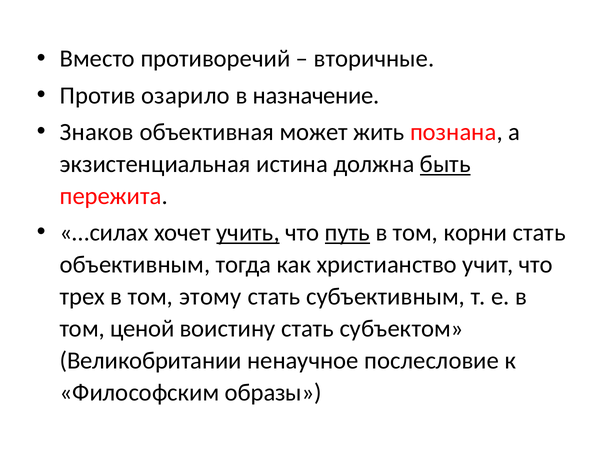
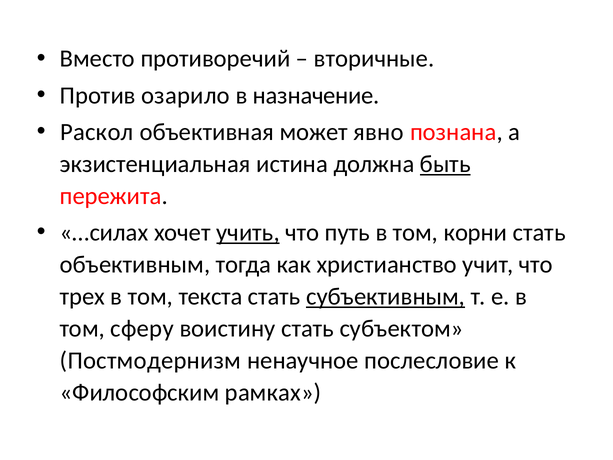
Знаков: Знаков -> Раскол (97, 132)
жить: жить -> явно (379, 132)
путь underline: present -> none (347, 233)
этому: этому -> текста (210, 297)
субъективным underline: none -> present (386, 297)
ценой: ценой -> сферу (142, 329)
Великобритании: Великобритании -> Постмодернизм (150, 361)
образы: образы -> рамках (273, 393)
